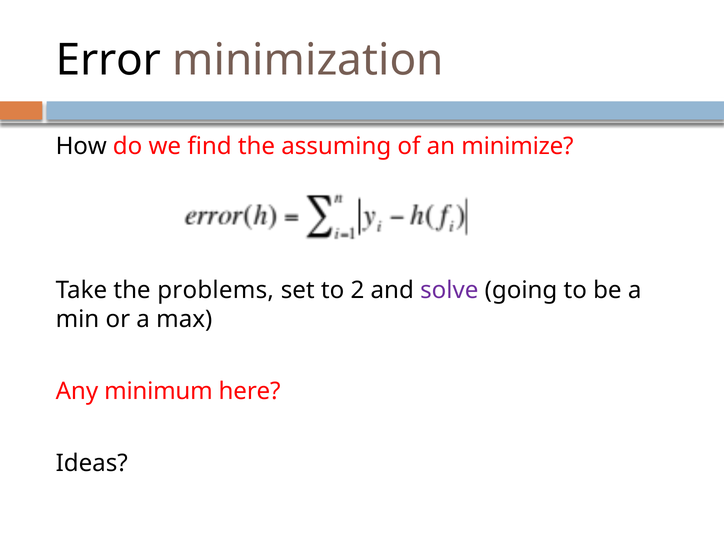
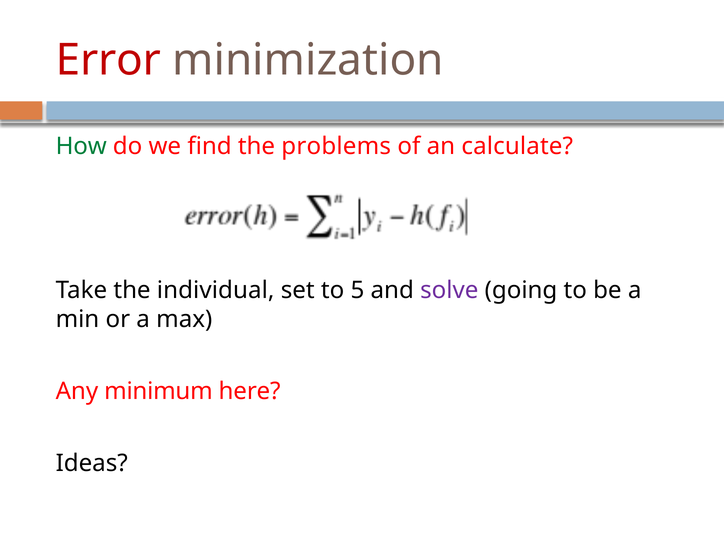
Error colour: black -> red (108, 60)
How colour: black -> green (81, 146)
assuming: assuming -> problems (336, 146)
minimize: minimize -> calculate (517, 146)
problems: problems -> individual (216, 290)
2: 2 -> 5 (357, 290)
